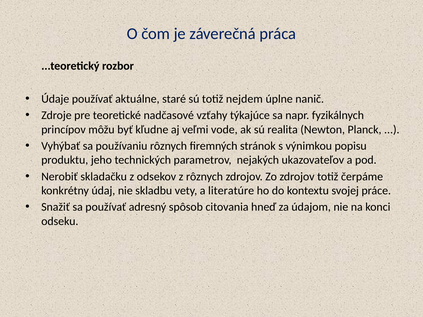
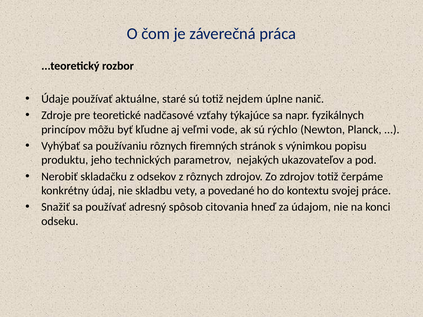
realita: realita -> rýchlo (283, 130)
literatúre: literatúre -> povedané (231, 191)
